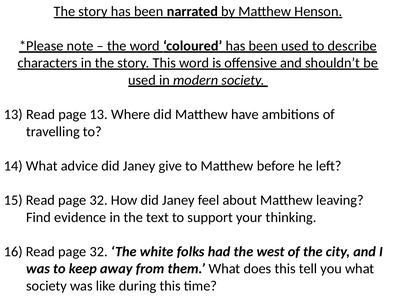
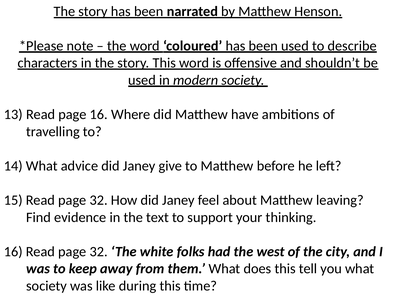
page 13: 13 -> 16 (99, 114)
